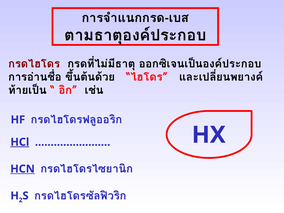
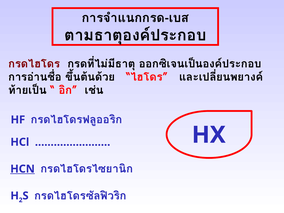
HCl underline: present -> none (20, 142)
